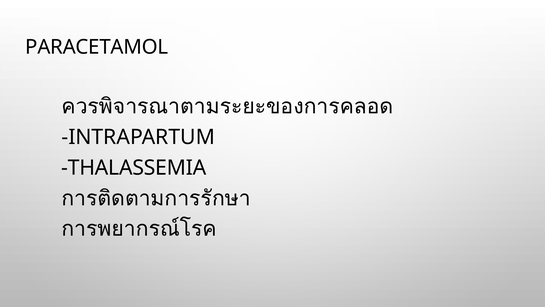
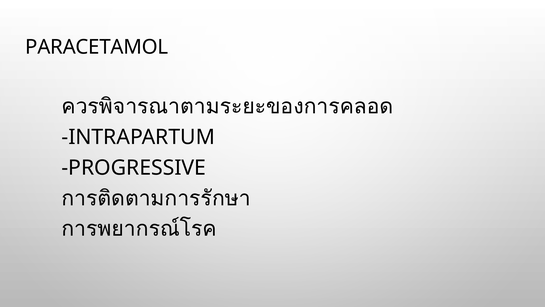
THALASSEMIA: THALASSEMIA -> PROGRESSIVE (134, 168)
